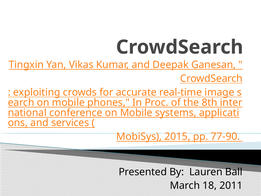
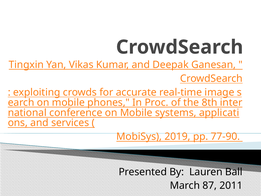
2015: 2015 -> 2019 (177, 136)
18: 18 -> 87 (210, 185)
